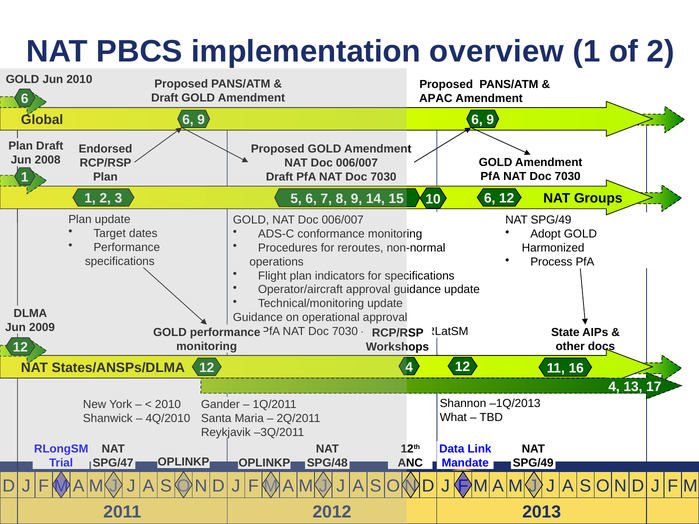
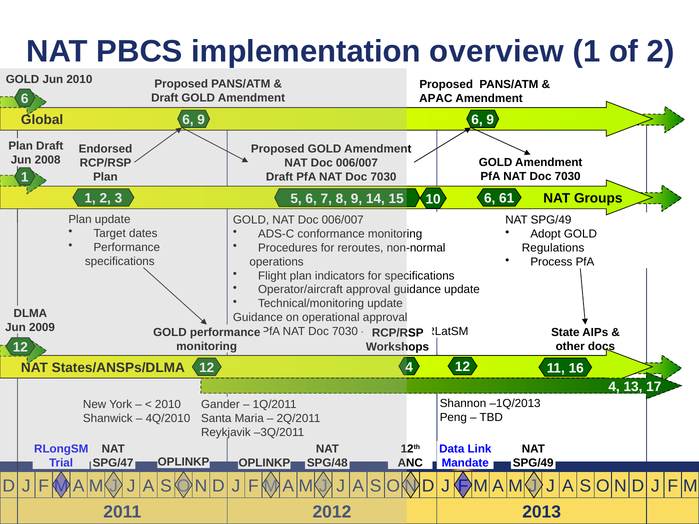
6 12: 12 -> 61 (507, 198)
Harmonized: Harmonized -> Regulations (553, 248)
What: What -> Peng (453, 418)
